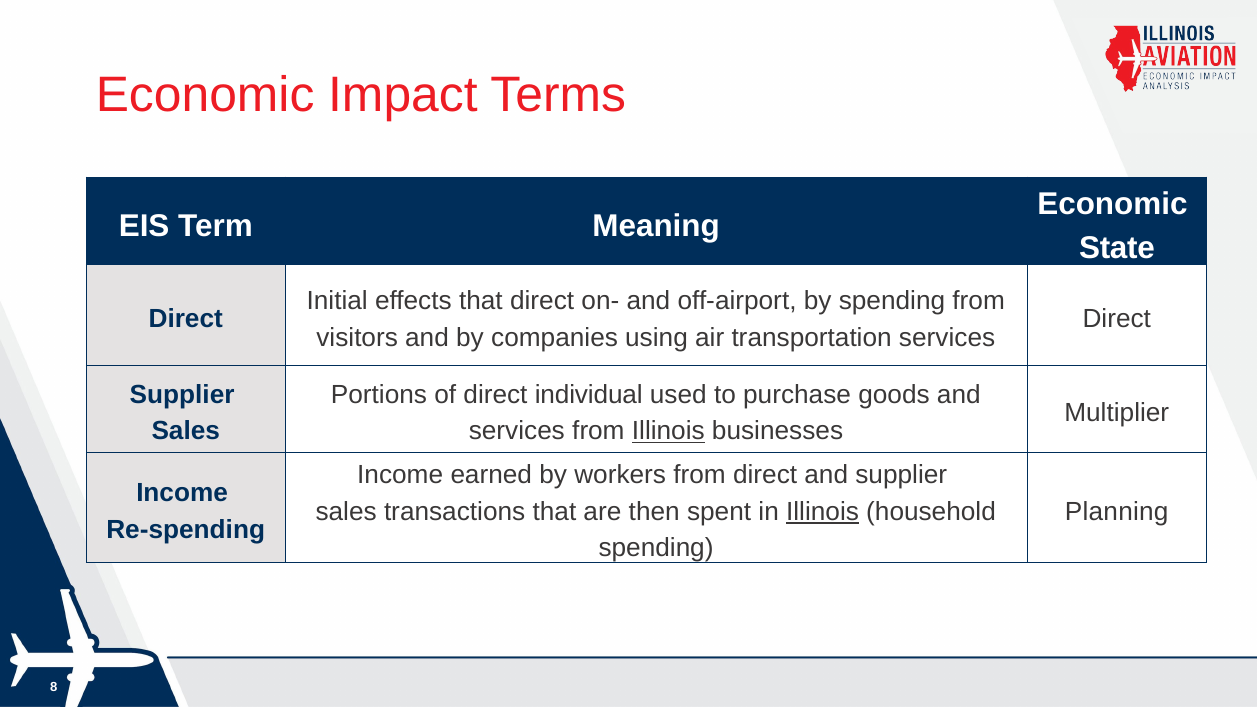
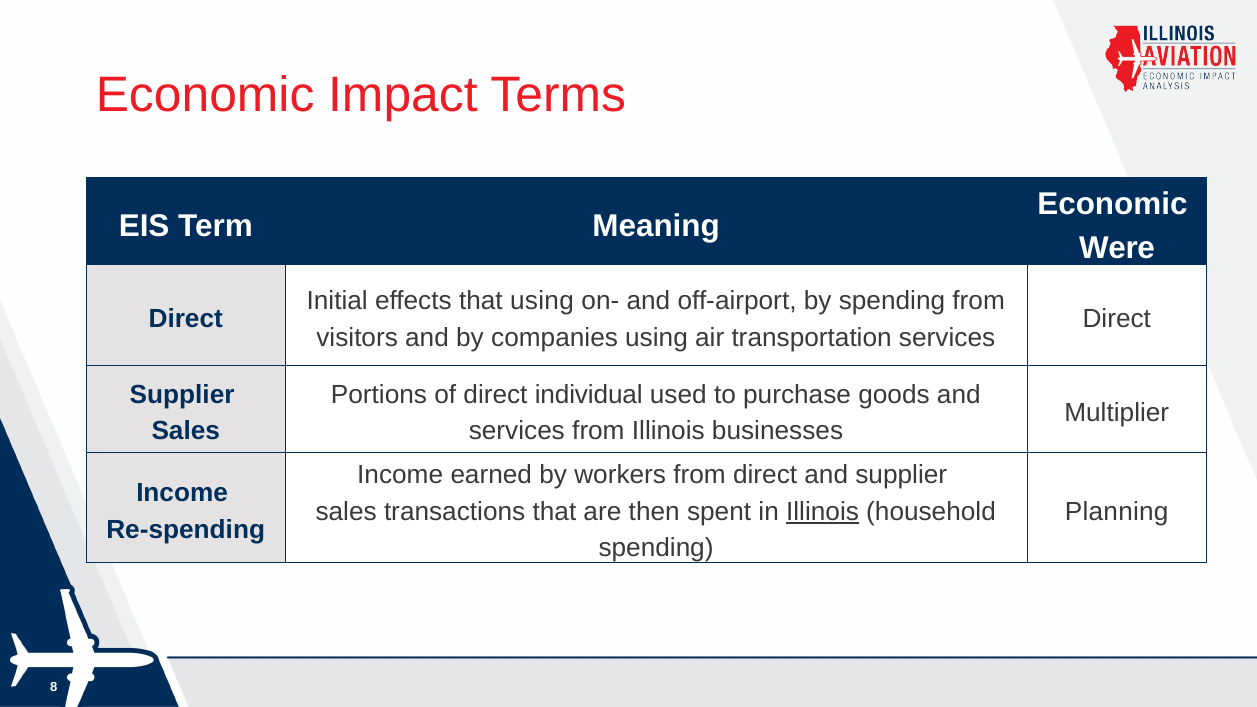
State: State -> Were (1117, 248)
that direct: direct -> using (542, 301)
Illinois underline: present -> none (668, 431)
